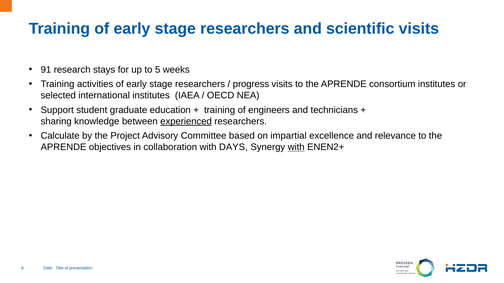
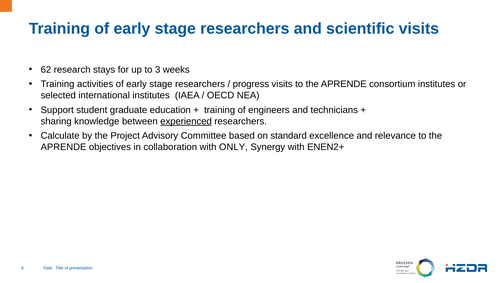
91: 91 -> 62 (46, 70)
5: 5 -> 3 (158, 70)
impartial: impartial -> standard (289, 136)
DAYS: DAYS -> ONLY (233, 147)
with underline: present -> none (296, 147)
